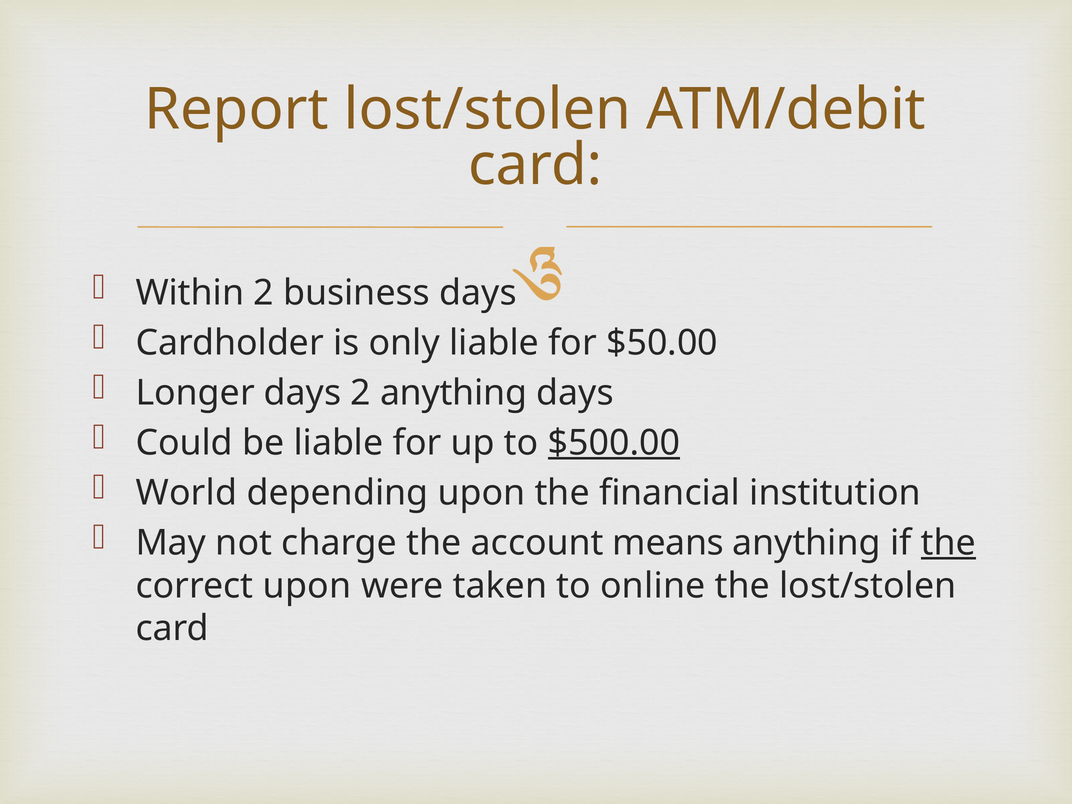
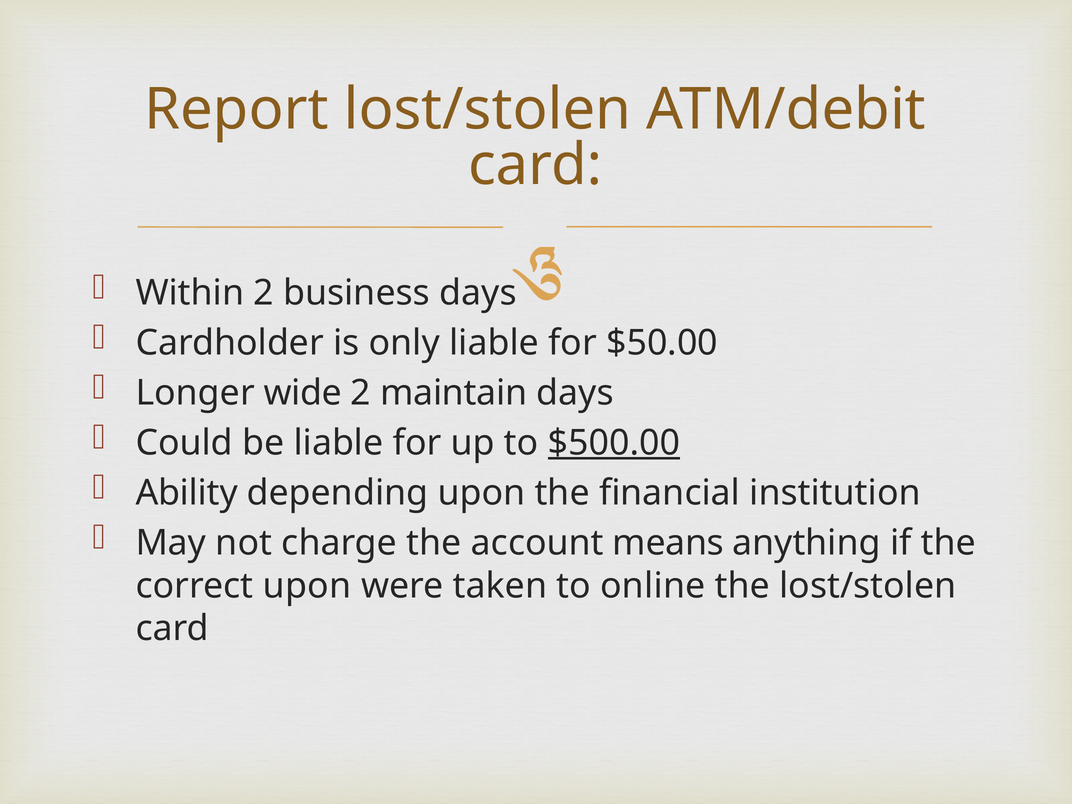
Longer days: days -> wide (303, 393)
2 anything: anything -> maintain (454, 393)
World: World -> Ability (187, 493)
the underline: present -> none (948, 543)
